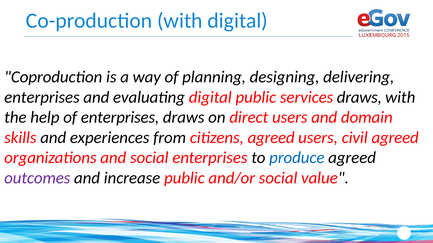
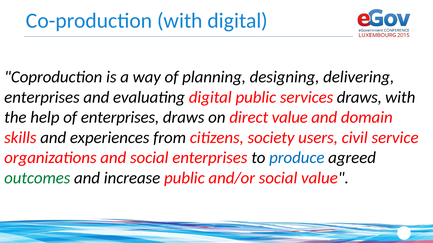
direct users: users -> value (290, 118)
citizens agreed: agreed -> society (271, 138)
civil agreed: agreed -> service (395, 138)
outcomes colour: purple -> green (37, 178)
